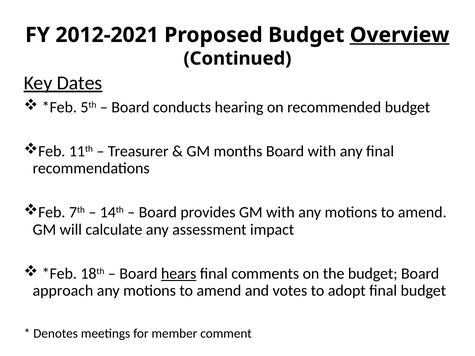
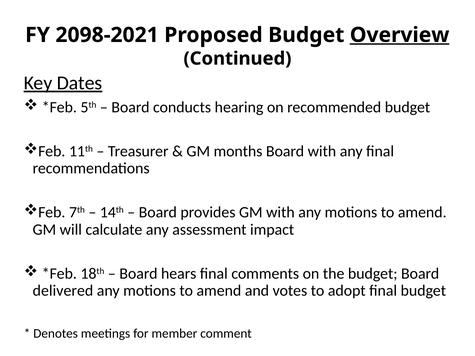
2012-2021: 2012-2021 -> 2098-2021 (107, 35)
hears underline: present -> none (179, 274)
approach: approach -> delivered (63, 291)
